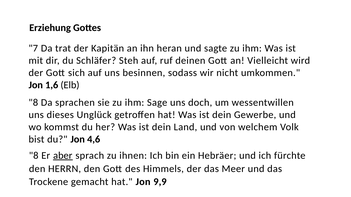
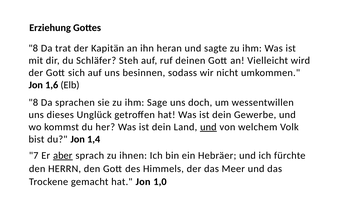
7: 7 -> 8 (33, 48)
und underline: none -> present (208, 127)
4,6: 4,6 -> 1,4 (94, 140)
8: 8 -> 7 (34, 156)
9,9: 9,9 -> 1,0 (160, 182)
